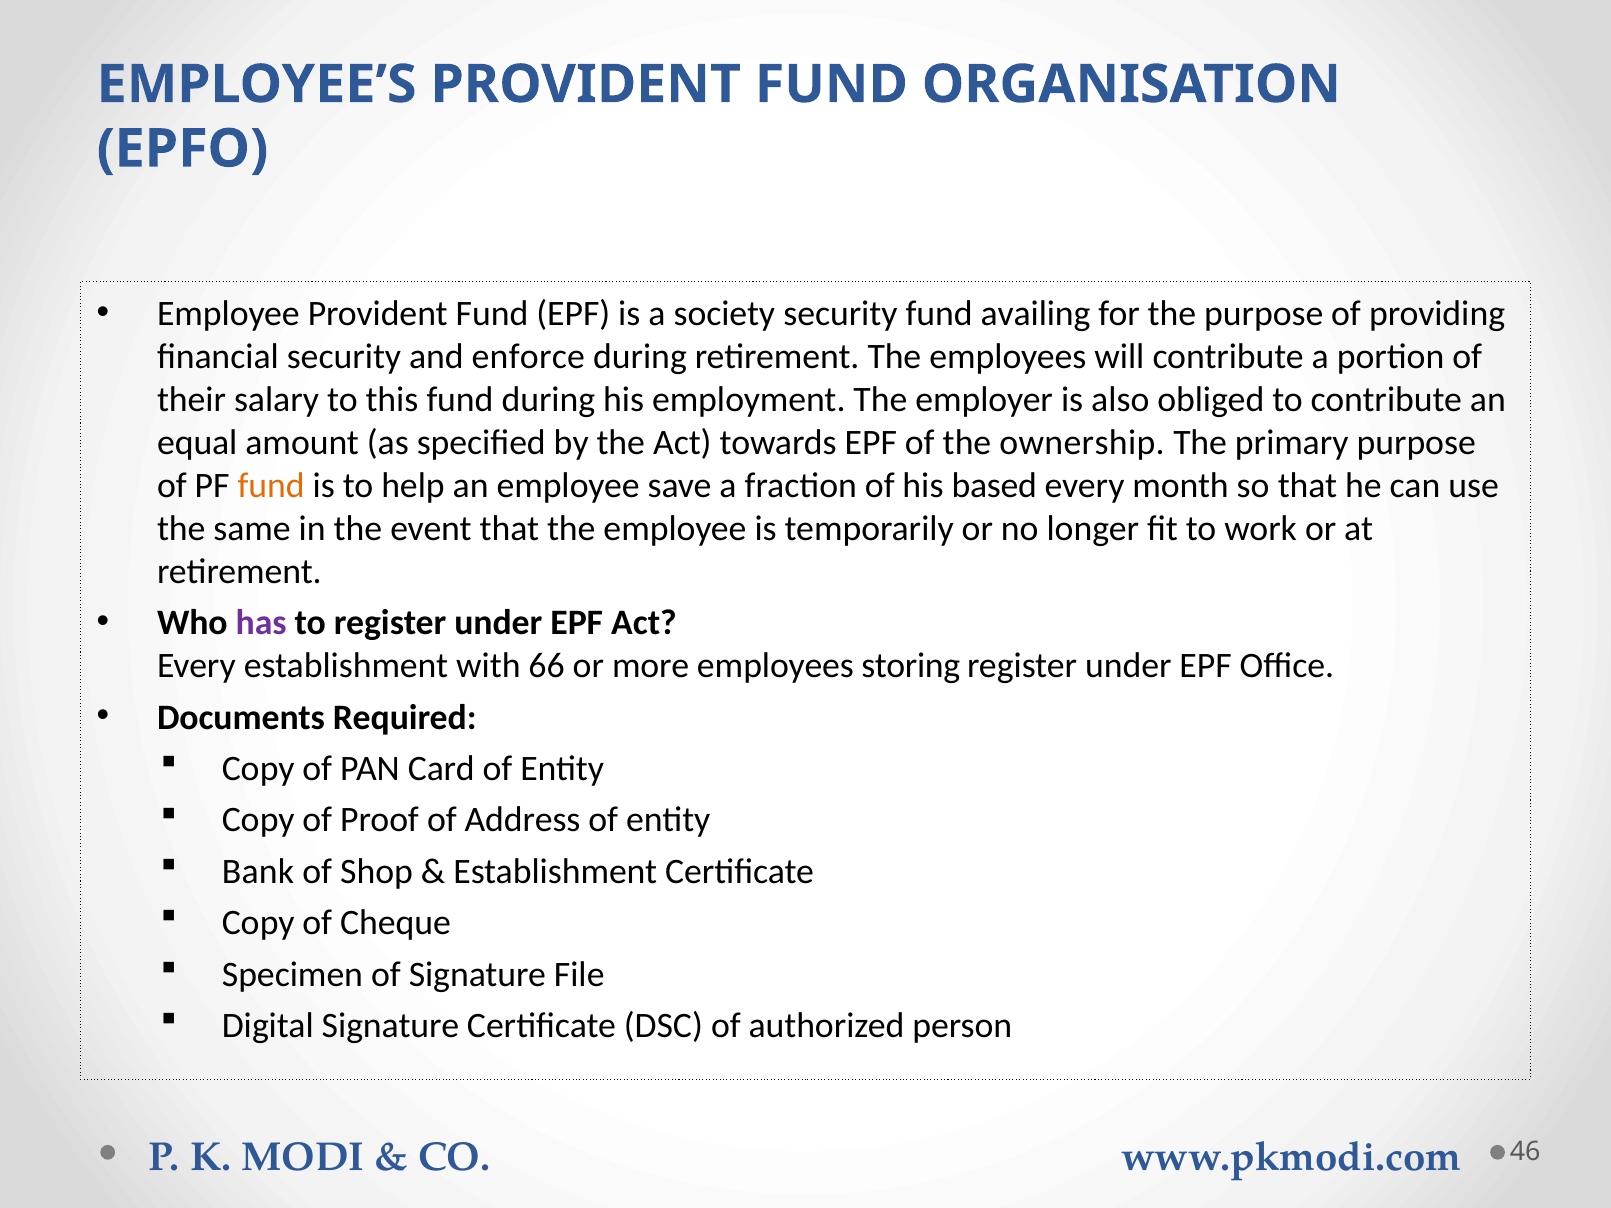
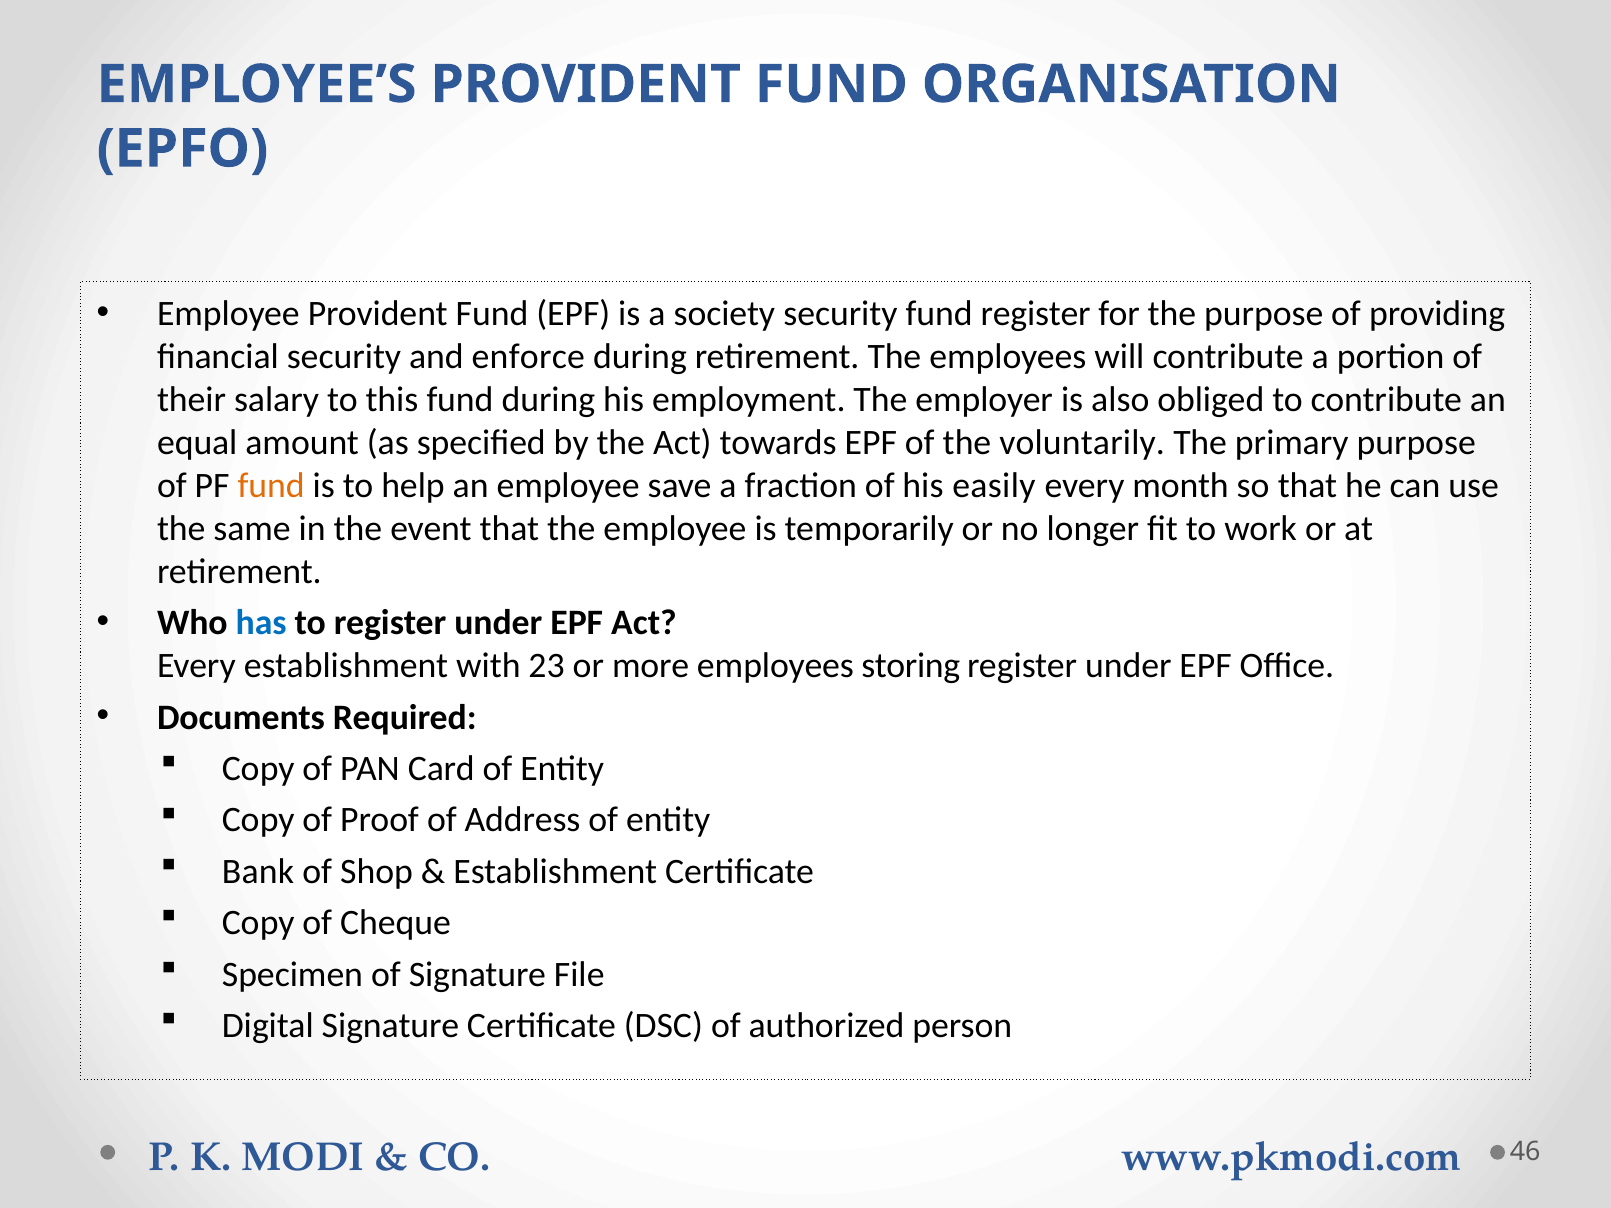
fund availing: availing -> register (1036, 314)
ownership: ownership -> voluntarily (1082, 443)
based: based -> easily (994, 486)
has colour: purple -> blue (261, 623)
66: 66 -> 23 (547, 666)
